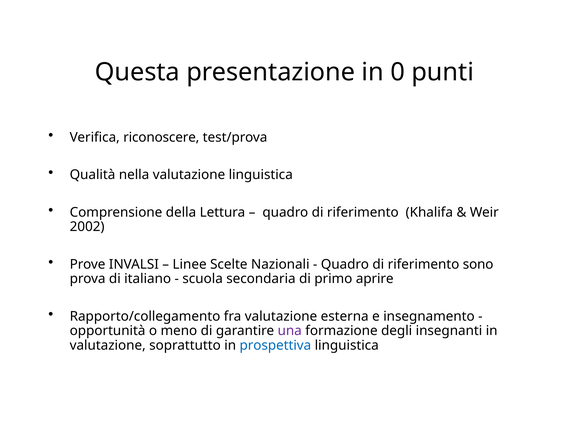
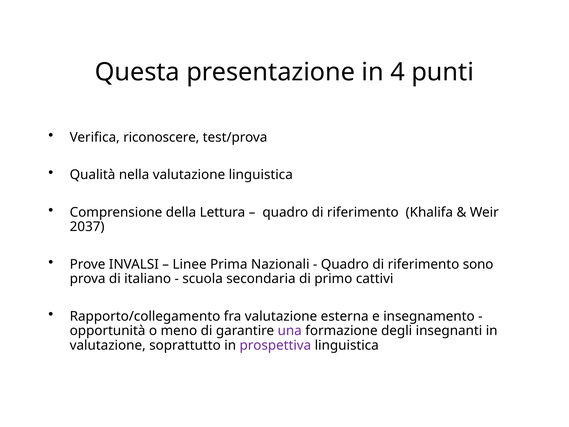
0: 0 -> 4 (398, 72)
2002: 2002 -> 2037 (87, 227)
Scelte: Scelte -> Prima (229, 264)
aprire: aprire -> cattivi (375, 279)
prospettiva colour: blue -> purple (275, 345)
